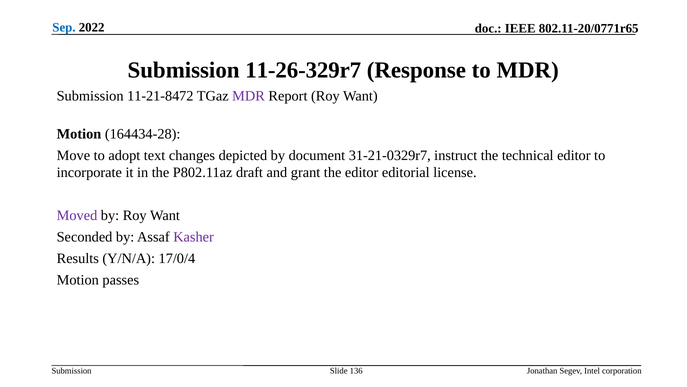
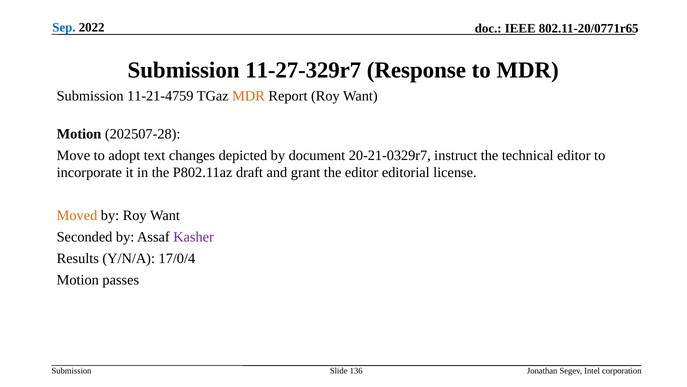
11-26-329r7: 11-26-329r7 -> 11-27-329r7 (303, 70)
11-21-8472: 11-21-8472 -> 11-21-4759 (160, 96)
MDR colour: purple -> orange (249, 96)
164434-28: 164434-28 -> 202507-28 (143, 134)
31-21-0329r7: 31-21-0329r7 -> 20-21-0329r7 (390, 155)
Moved colour: purple -> orange (77, 215)
